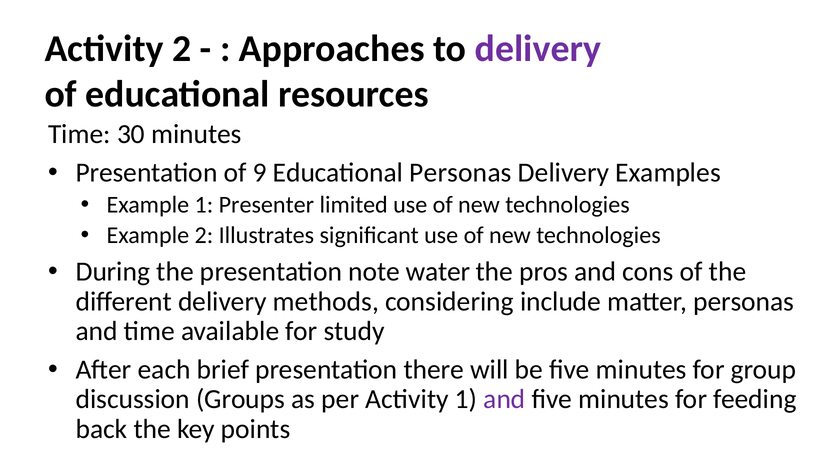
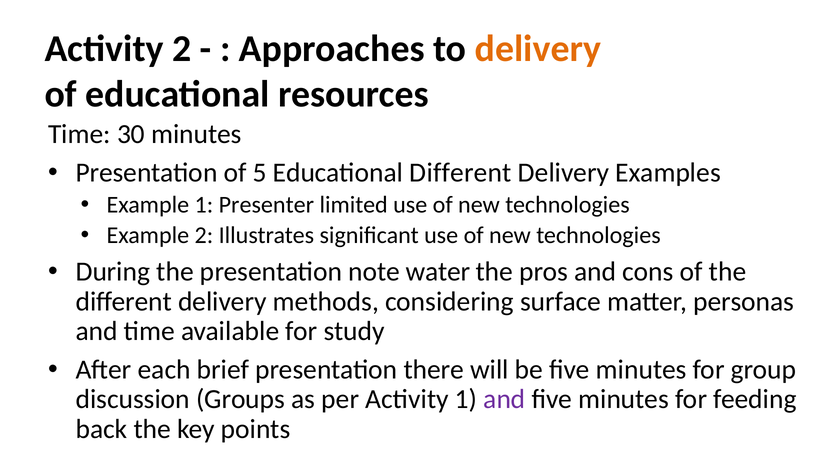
delivery colour: purple -> orange (538, 49)
9: 9 -> 5 (260, 173)
Educational Personas: Personas -> Different (461, 173)
include: include -> surface (561, 301)
